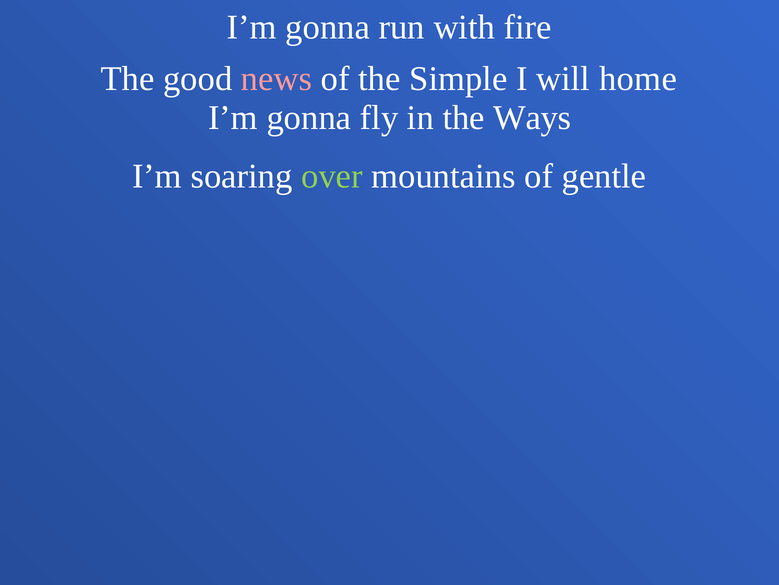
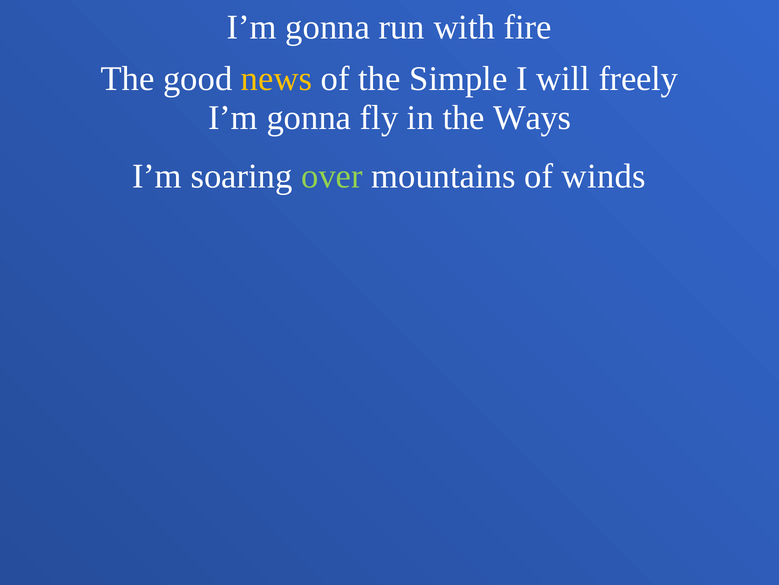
news colour: pink -> yellow (277, 79)
home: home -> freely (638, 79)
gentle: gentle -> winds (604, 176)
